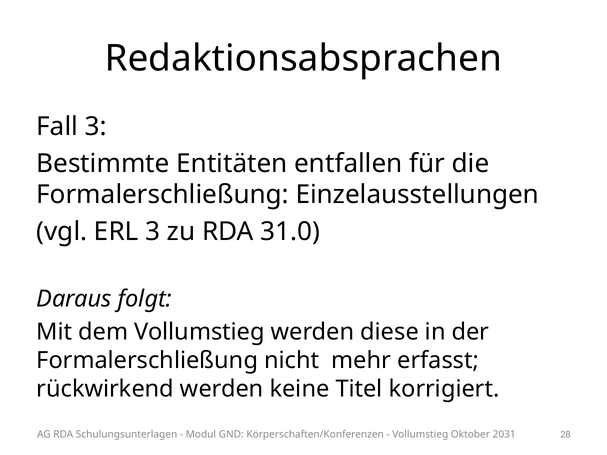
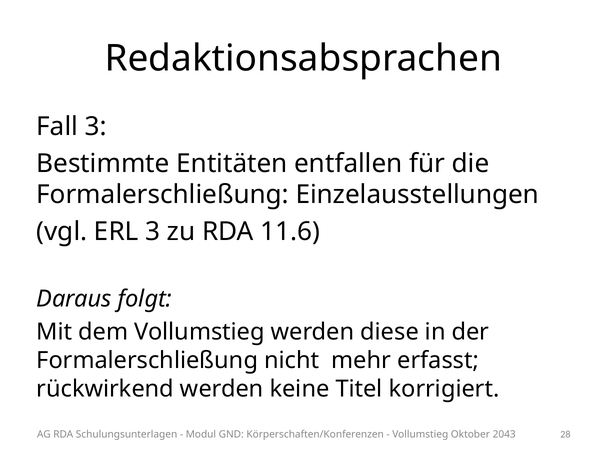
31.0: 31.0 -> 11.6 (290, 232)
2031: 2031 -> 2043 (504, 435)
